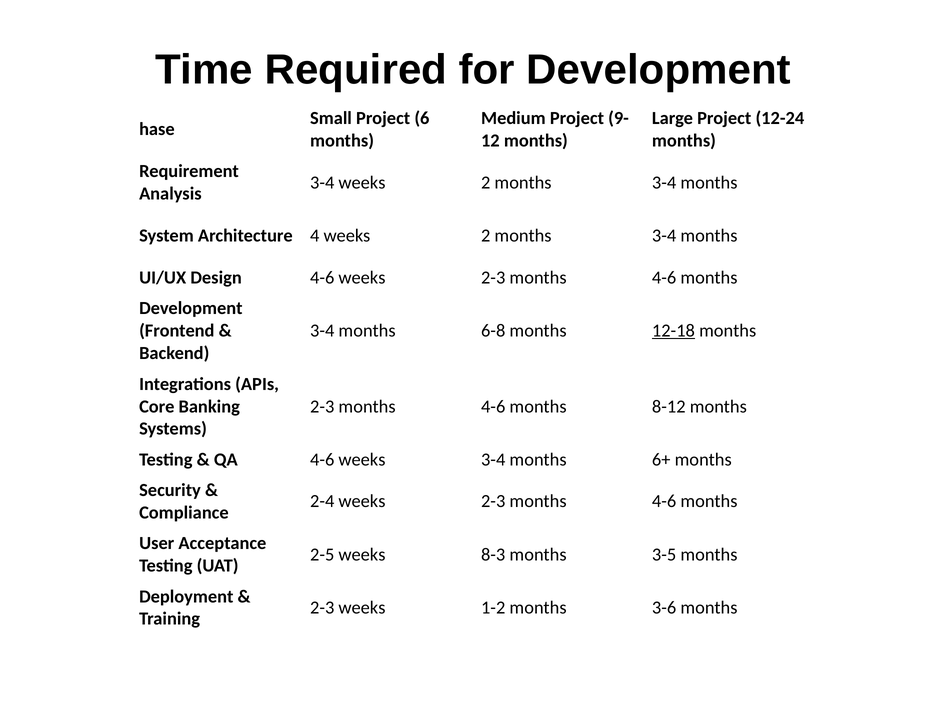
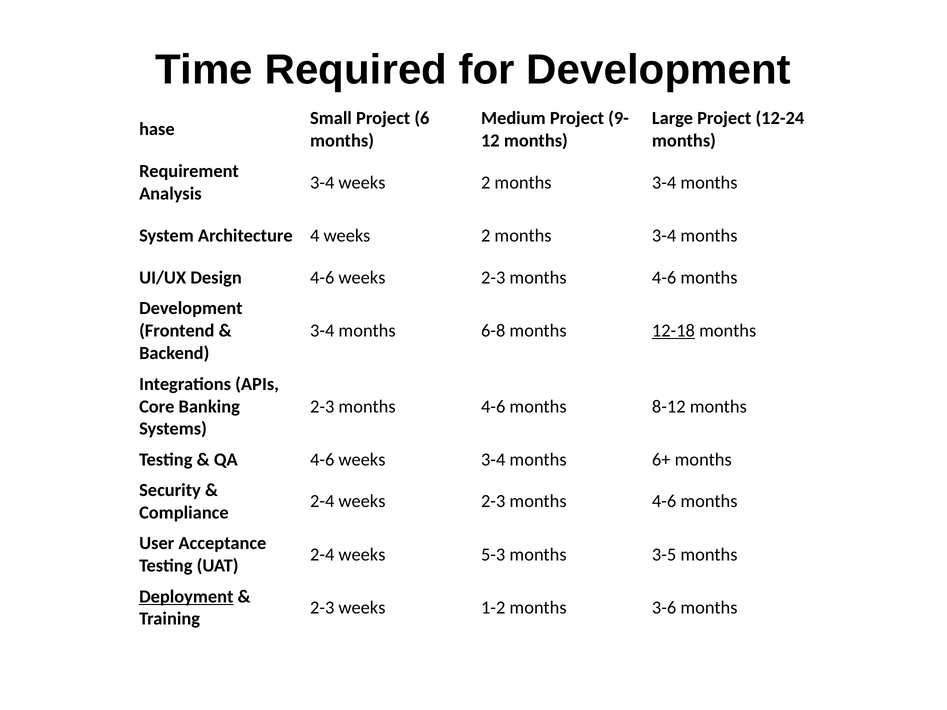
2-5: 2-5 -> 2-4 (322, 555)
8-3: 8-3 -> 5-3 (493, 555)
Deployment underline: none -> present (186, 597)
